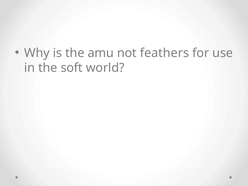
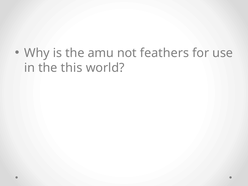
soft: soft -> this (72, 68)
